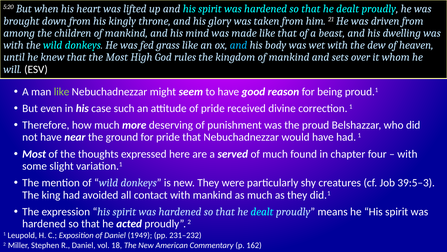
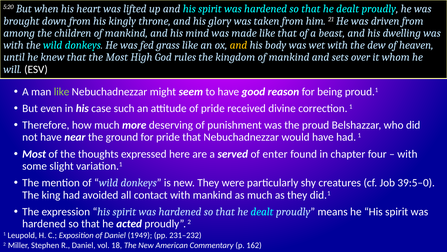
and colour: light blue -> yellow (238, 45)
of much: much -> enter (275, 154)
39:5–3: 39:5–3 -> 39:5–0 (416, 182)
